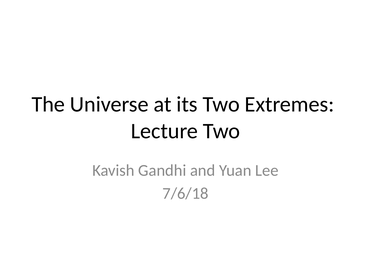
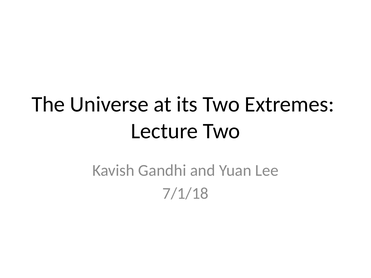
7/6/18: 7/6/18 -> 7/1/18 (185, 194)
